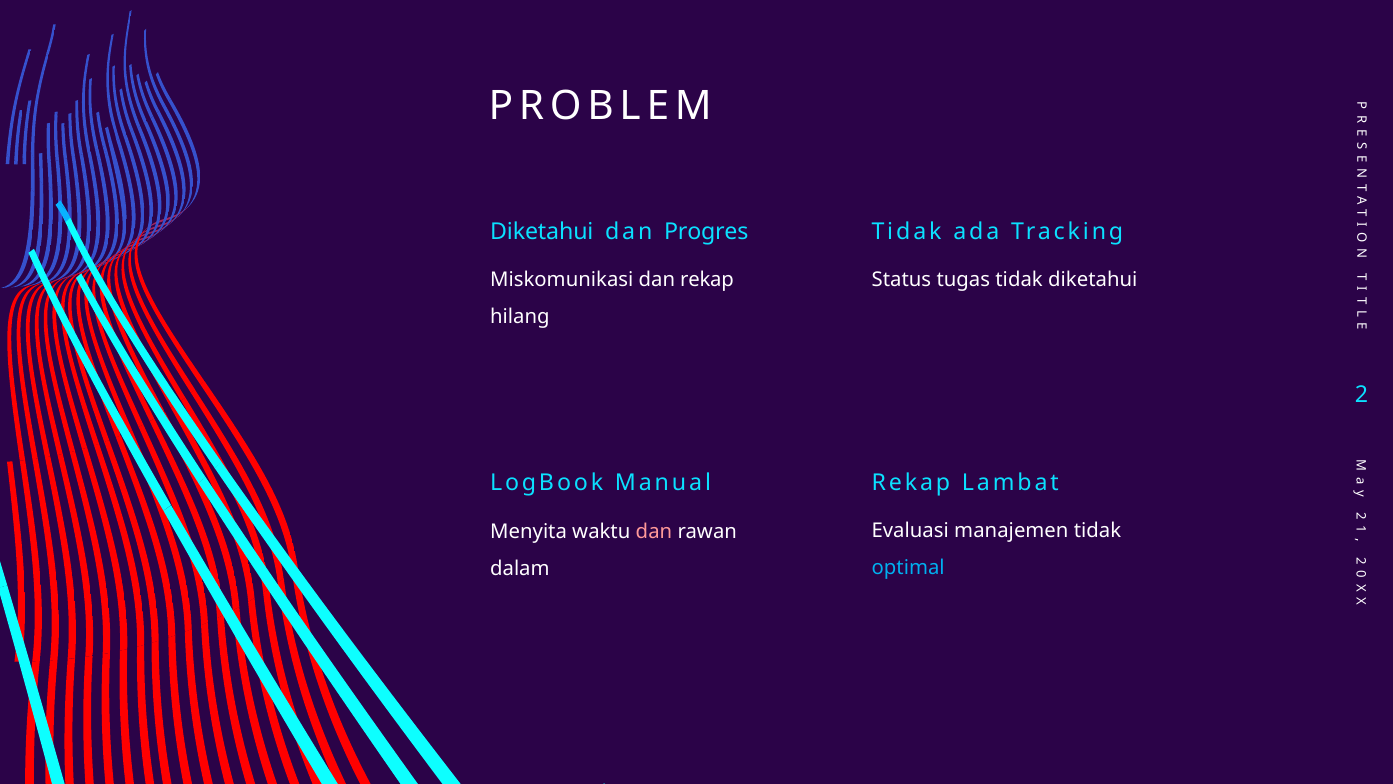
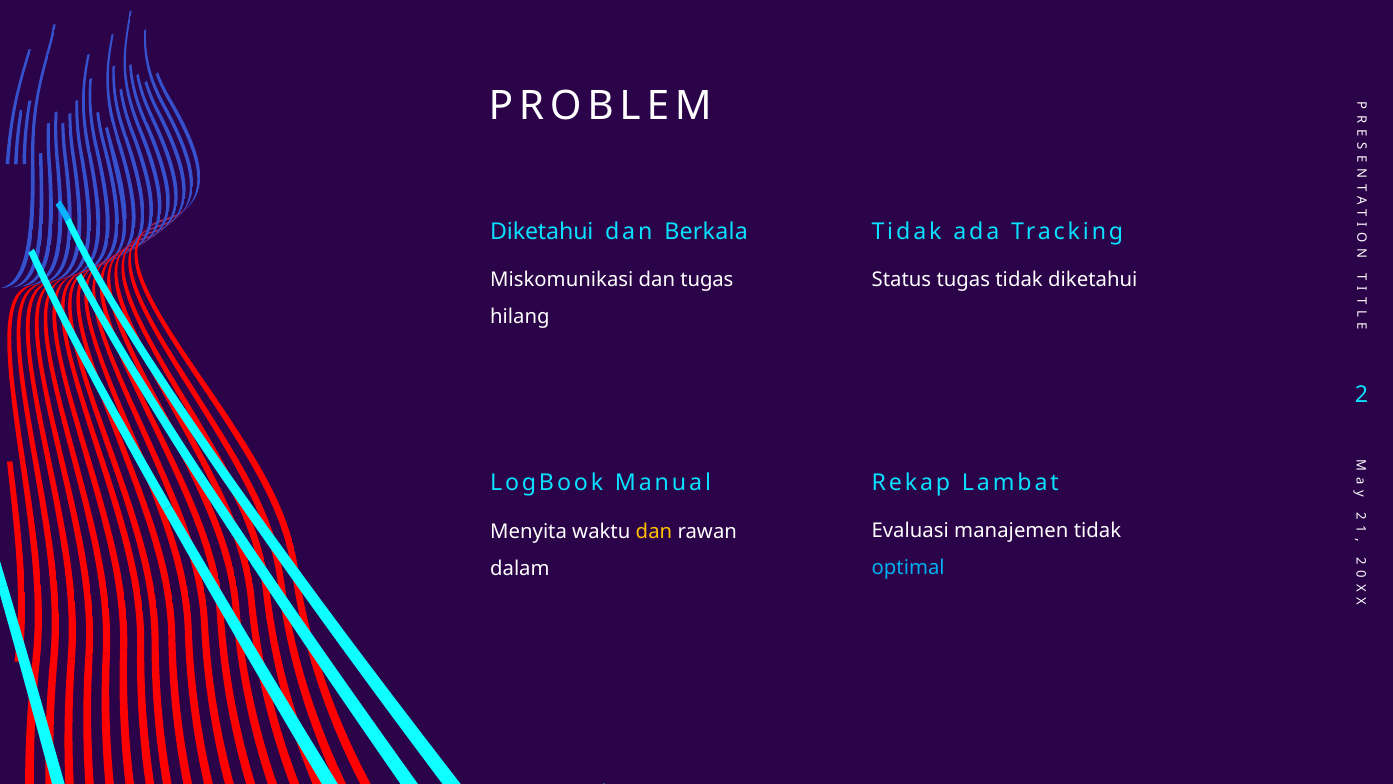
Progres: Progres -> Berkala (706, 232)
dan rekap: rekap -> tugas (707, 280)
dan colour: pink -> yellow (654, 532)
